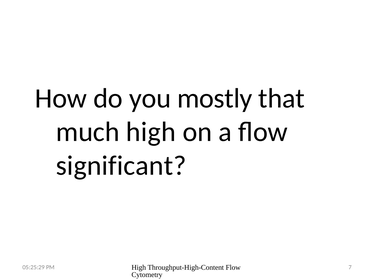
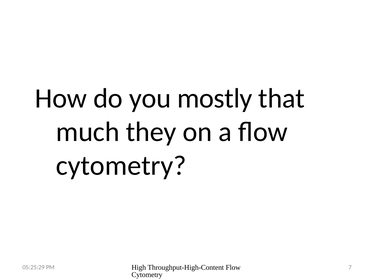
much high: high -> they (151, 132)
significant: significant -> cytometry (121, 166)
